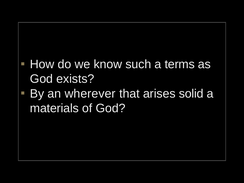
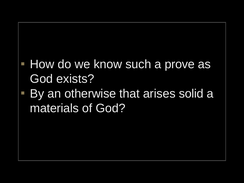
terms: terms -> prove (180, 64)
wherever: wherever -> otherwise (90, 94)
